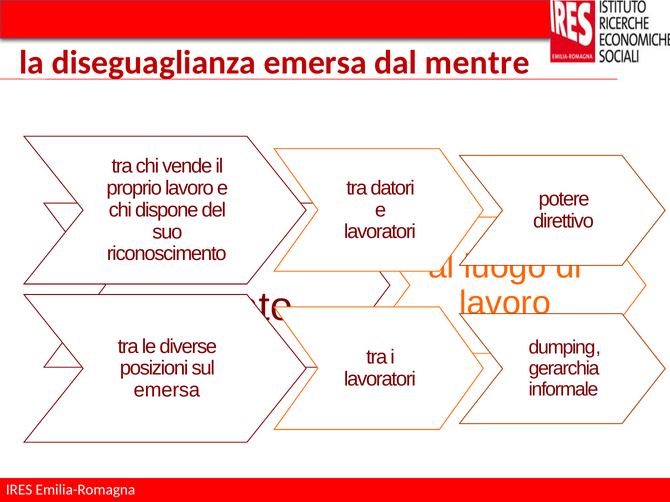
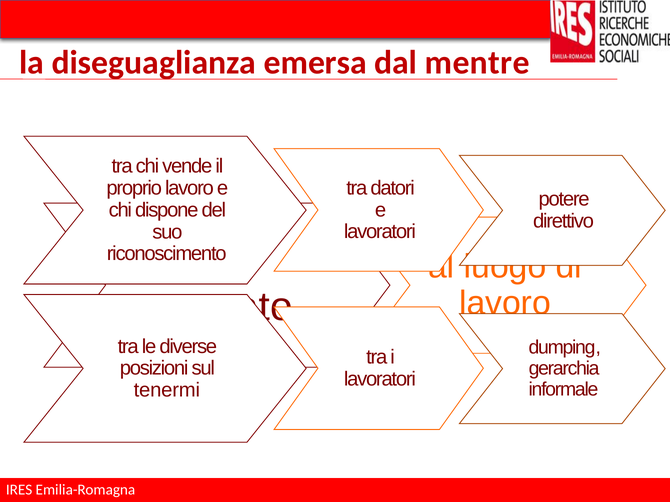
emersa: emersa -> tenermi (167, 390)
